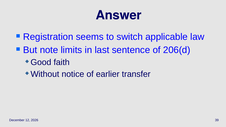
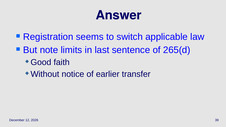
206(d: 206(d -> 265(d (177, 50)
